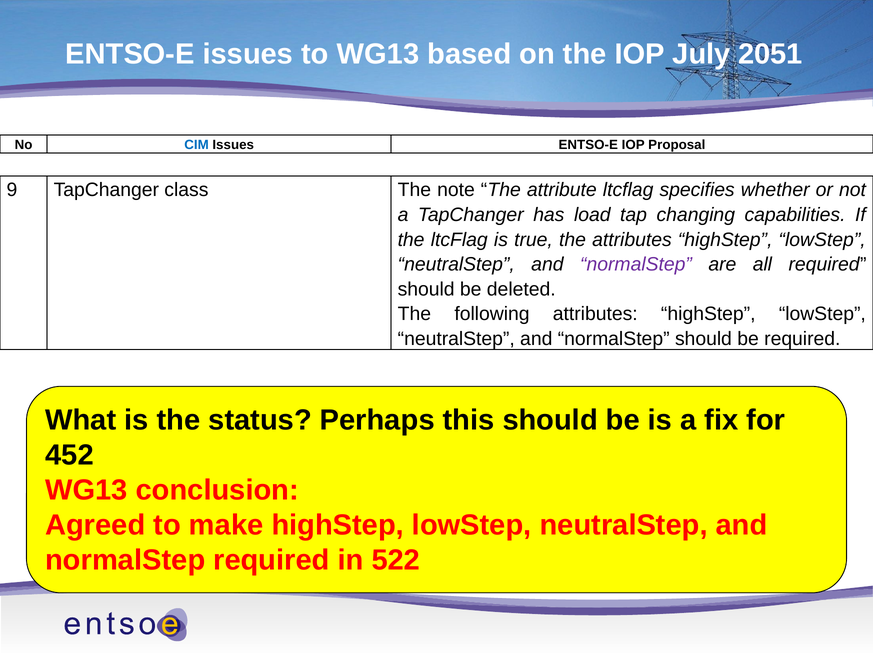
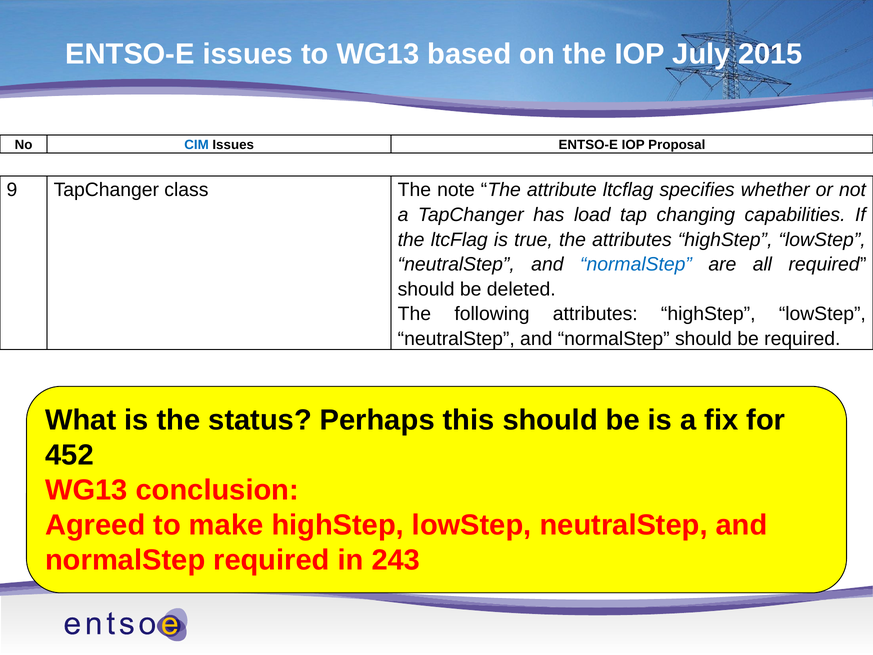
2051: 2051 -> 2015 (770, 54)
normalStep colour: purple -> blue (636, 264)
522: 522 -> 243 (396, 560)
